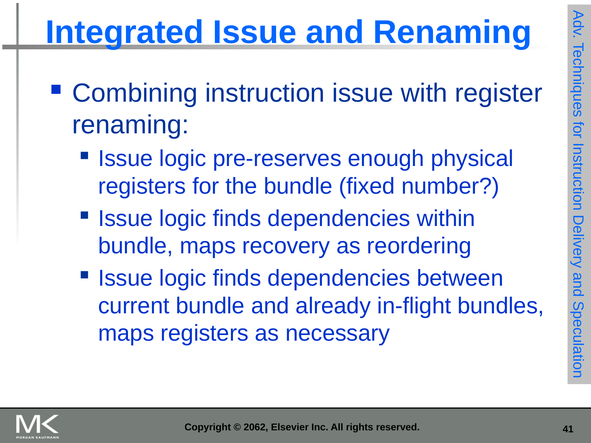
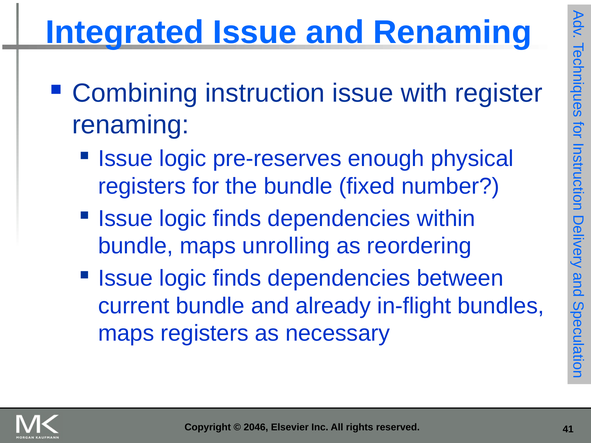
recovery: recovery -> unrolling (286, 246)
2062: 2062 -> 2046 (256, 427)
